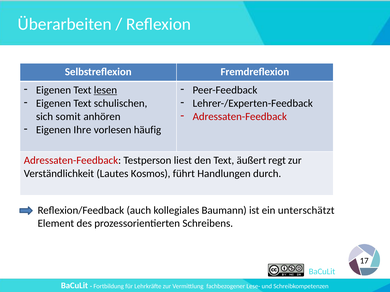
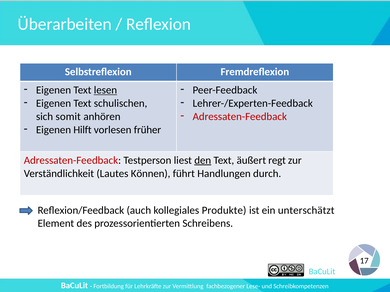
Ihre: Ihre -> Hilft (82, 130)
häufig: häufig -> früher (147, 130)
den underline: none -> present (203, 160)
Kosmos: Kosmos -> Können (151, 174)
Baumann: Baumann -> Produkte (224, 211)
